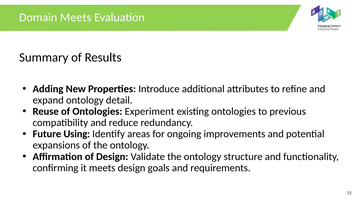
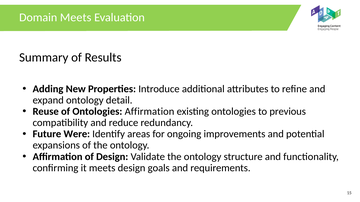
Ontologies Experiment: Experiment -> Affirmation (149, 112)
Using: Using -> Were (77, 134)
